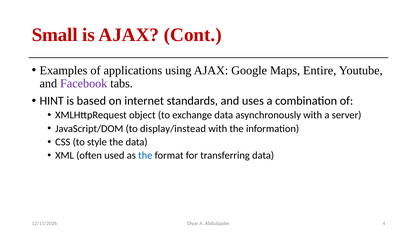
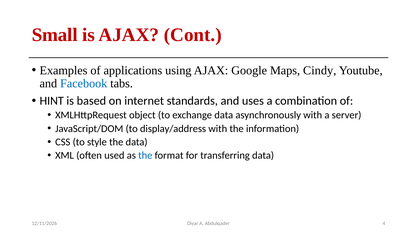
Entire: Entire -> Cindy (320, 71)
Facebook colour: purple -> blue (84, 84)
display/instead: display/instead -> display/address (173, 129)
